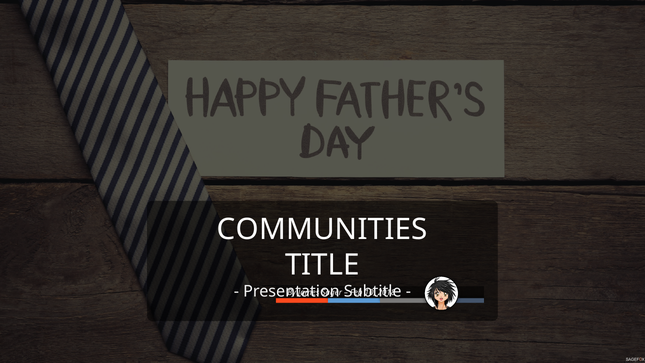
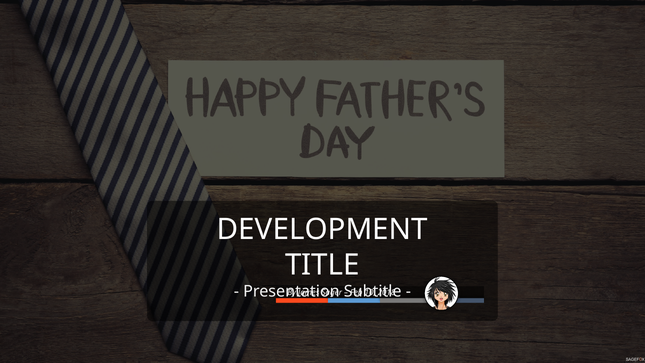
COMMUNITIES: COMMUNITIES -> DEVELOPMENT (322, 230)
